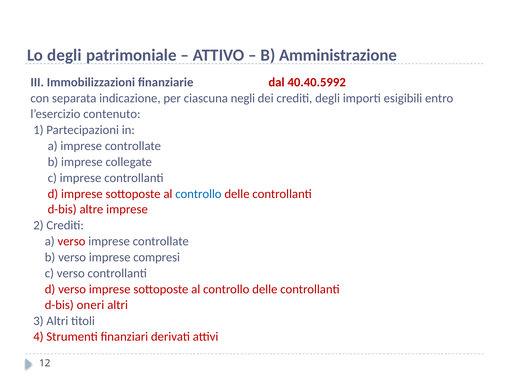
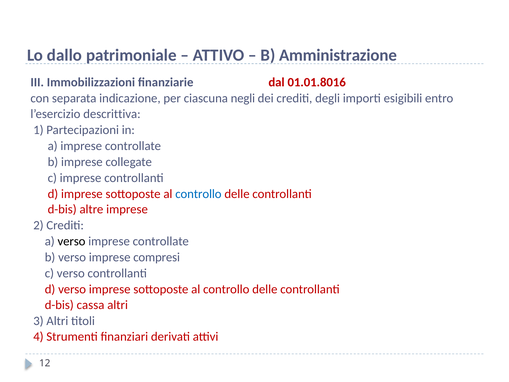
Lo degli: degli -> dallo (64, 55)
40.40.5992: 40.40.5992 -> 01.01.8016 (317, 82)
contenuto: contenuto -> descrittiva (112, 114)
verso colour: red -> black (72, 241)
oneri: oneri -> cassa (91, 305)
